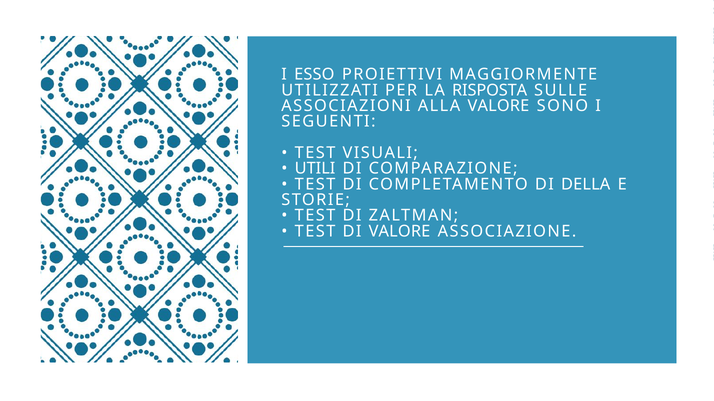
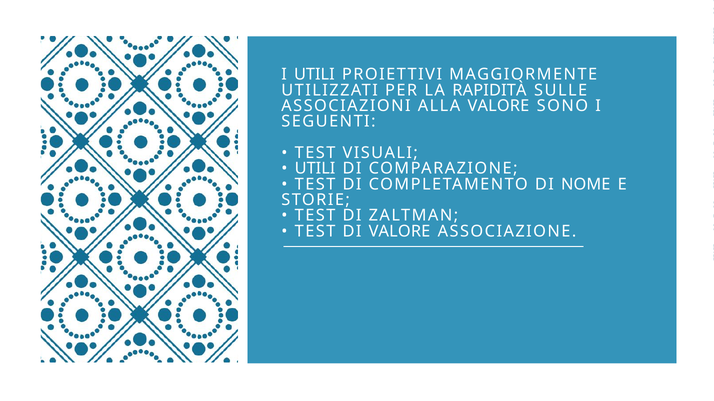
I ESSO: ESSO -> UTILI (314, 75)
RISPOSTA: RISPOSTA -> RAPIDITÀ (489, 90)
DELLA: DELLA -> NOME (586, 184)
